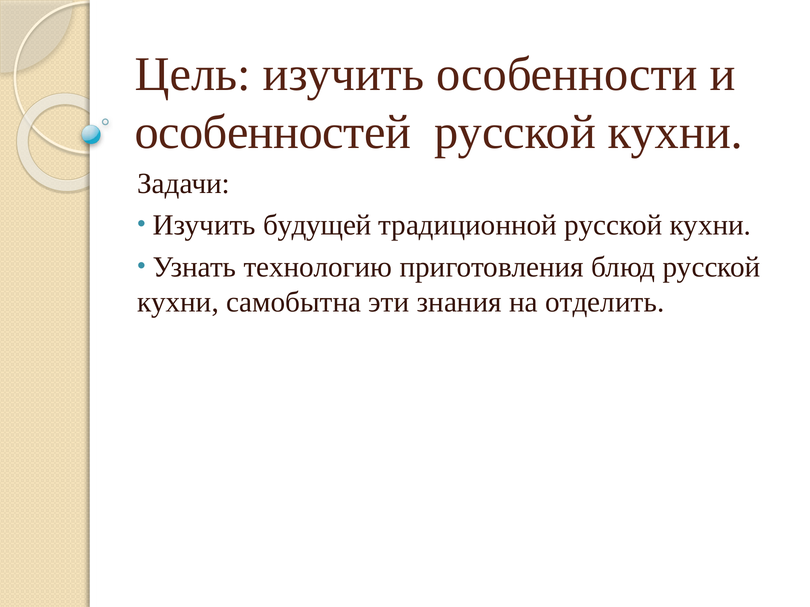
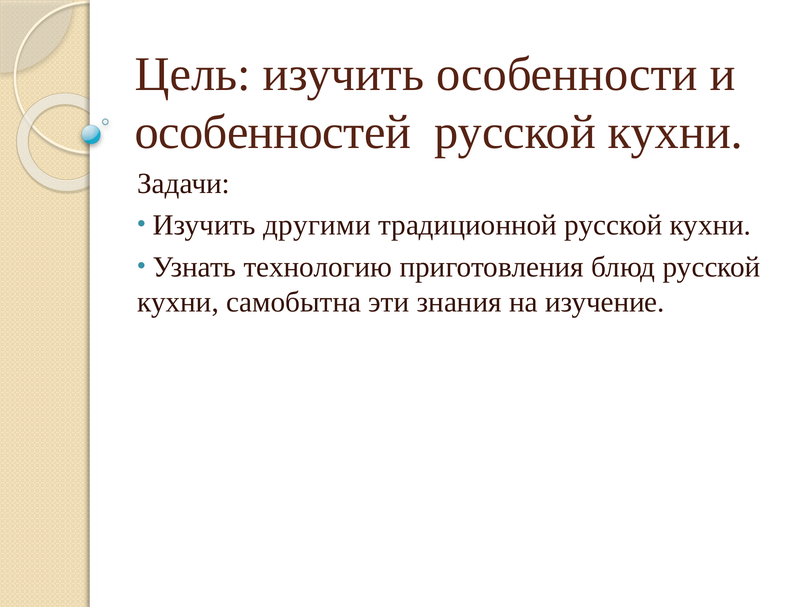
будущей: будущей -> другими (317, 225)
отделить: отделить -> изучение (605, 303)
